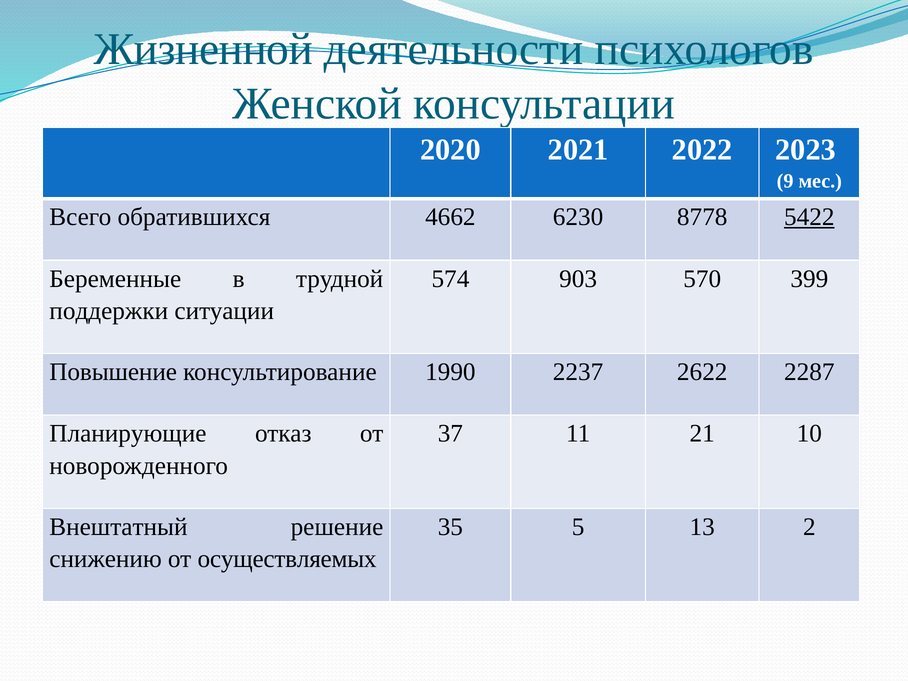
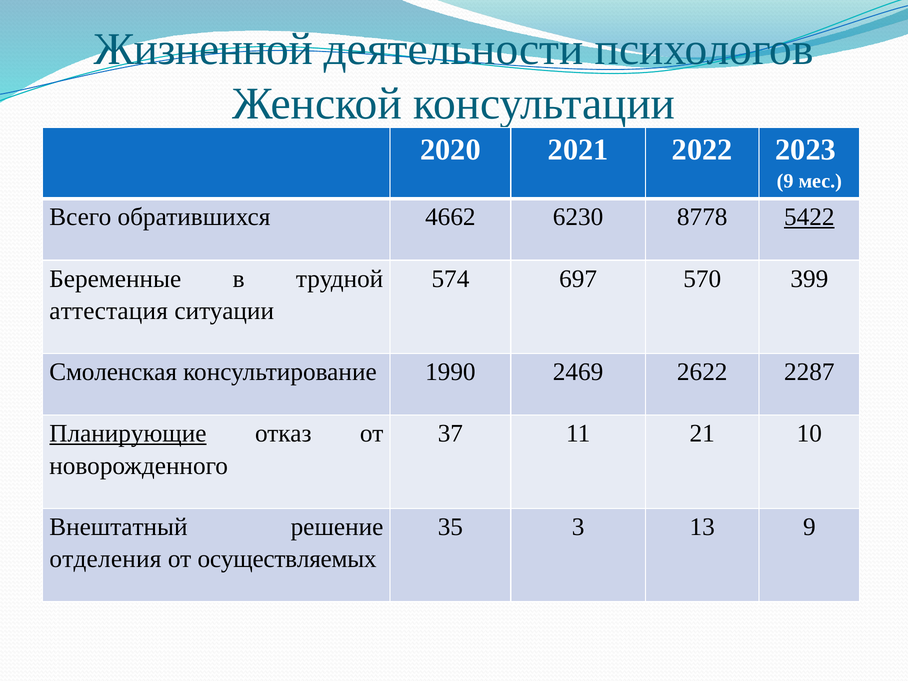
903: 903 -> 697 (578, 279)
поддержки: поддержки -> аттестация (109, 311)
Повышение: Повышение -> Смоленская (113, 372)
2237: 2237 -> 2469 (578, 372)
Планирующие underline: none -> present (128, 434)
5: 5 -> 3 (578, 527)
13 2: 2 -> 9 (809, 527)
снижению: снижению -> отделения (105, 559)
